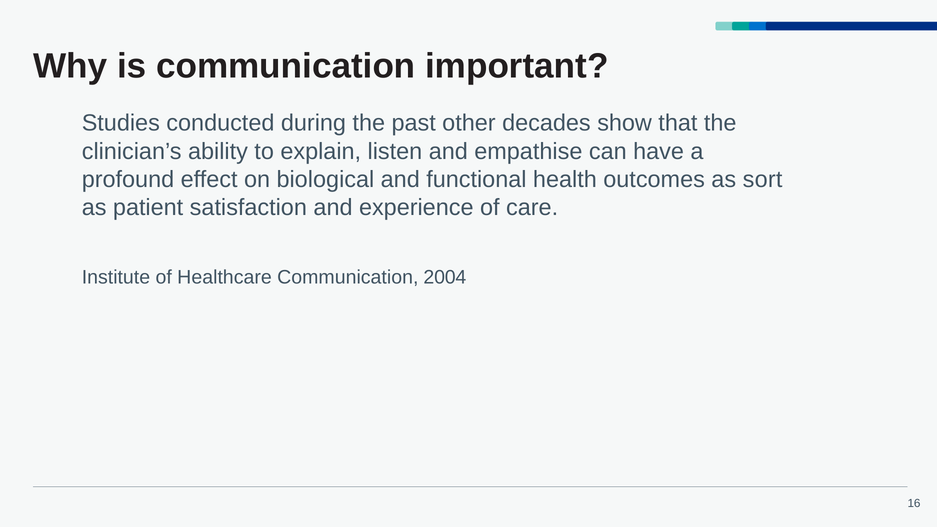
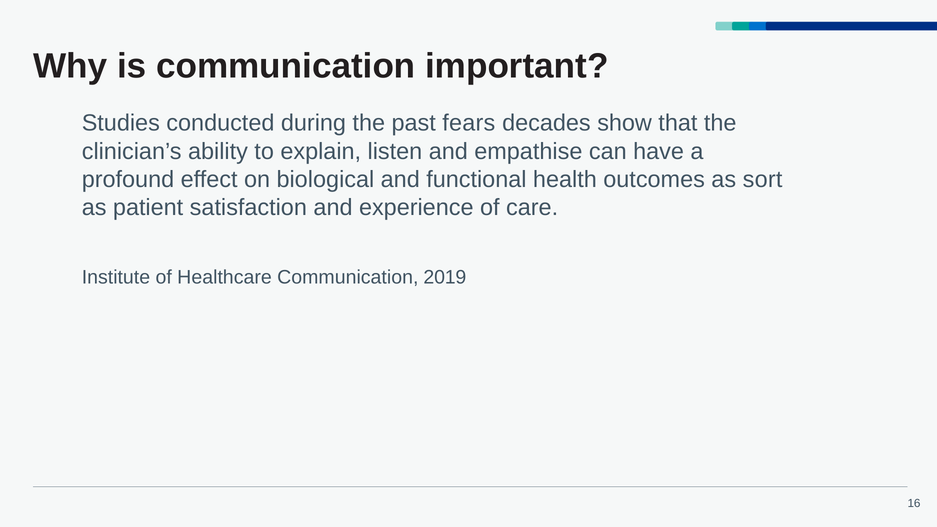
other: other -> fears (469, 123)
2004: 2004 -> 2019 (445, 278)
